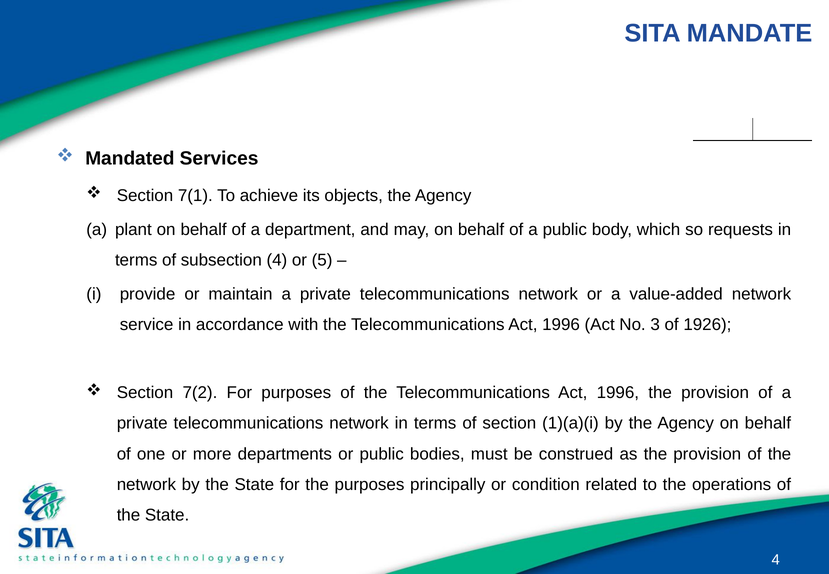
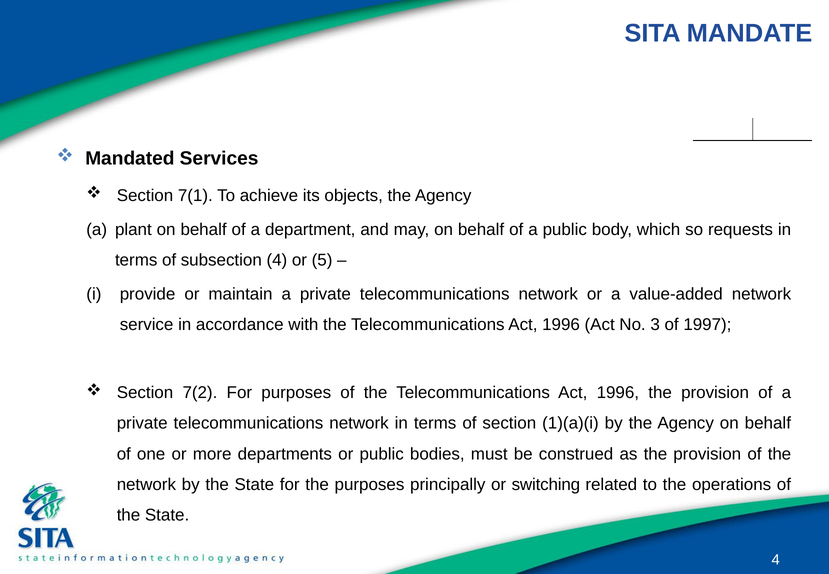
1926: 1926 -> 1997 (707, 325)
condition: condition -> switching (546, 484)
